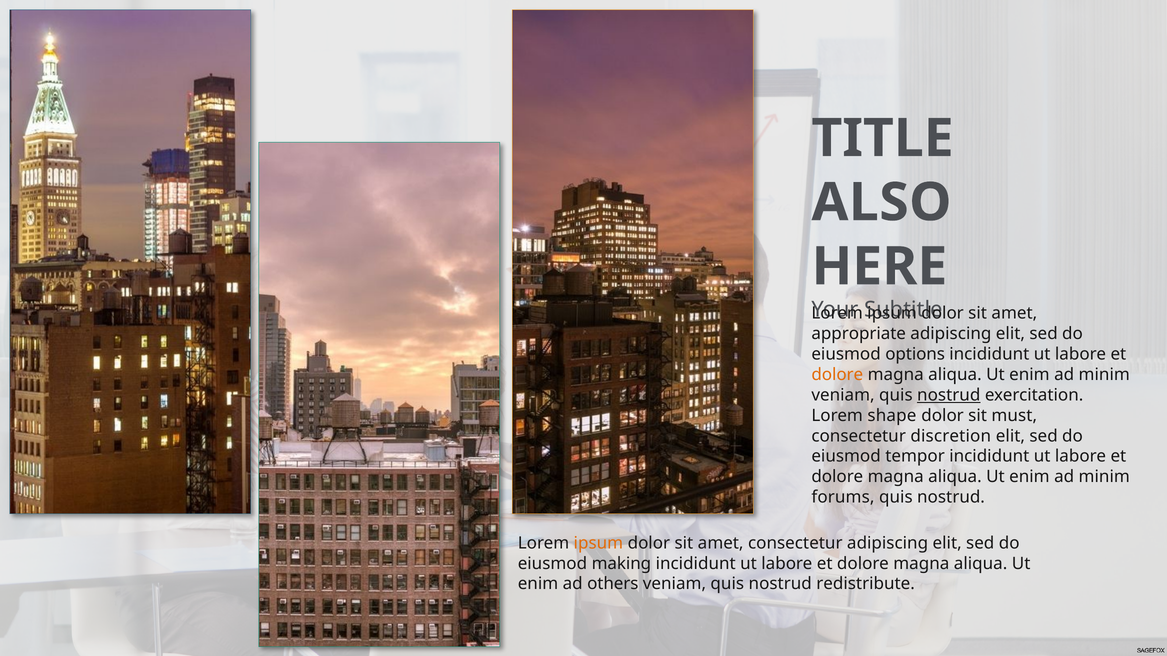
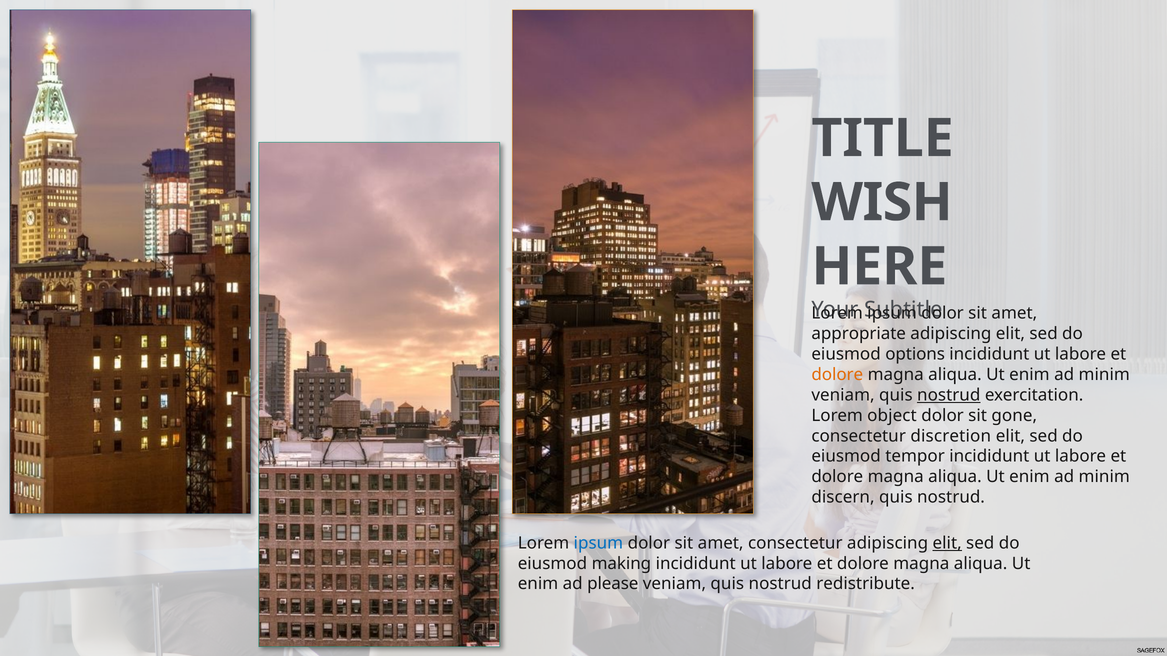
ALSO: ALSO -> WISH (882, 203)
shape: shape -> object (892, 416)
must: must -> gone (1014, 416)
forums: forums -> discern (843, 497)
ipsum colour: orange -> blue (598, 543)
elit underline: none -> present (947, 543)
others: others -> please (613, 584)
